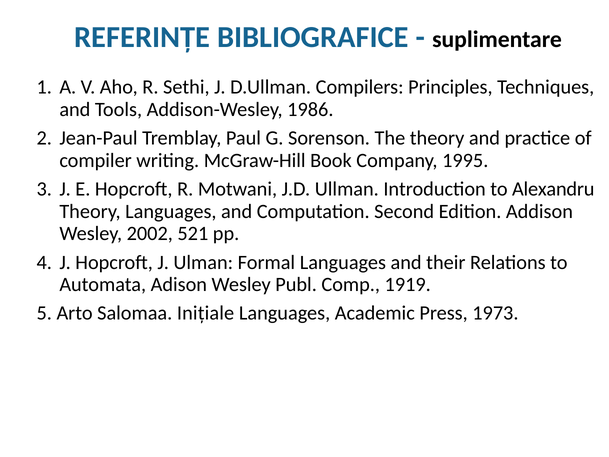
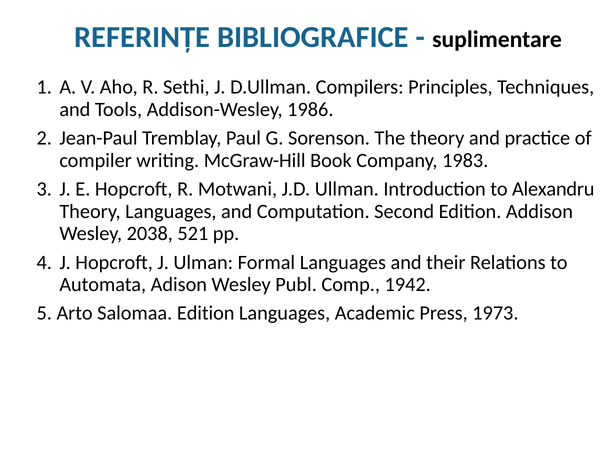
1995: 1995 -> 1983 (465, 160)
2002: 2002 -> 2038 (150, 234)
1919: 1919 -> 1942 (408, 284)
Salomaa Iniţiale: Iniţiale -> Edition (206, 313)
